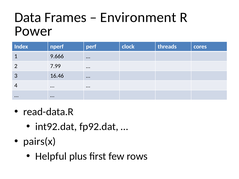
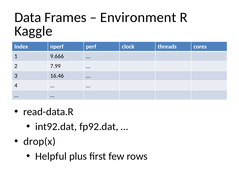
Power: Power -> Kaggle (33, 31)
pairs(x: pairs(x -> drop(x (40, 142)
